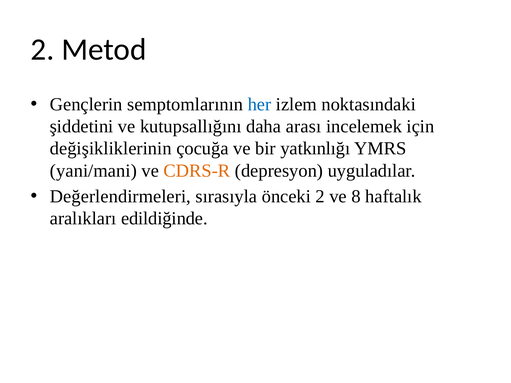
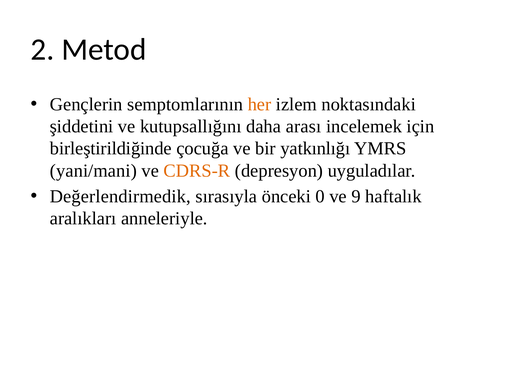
her colour: blue -> orange (259, 104)
değişikliklerinin: değişikliklerinin -> birleştirildiğinde (111, 149)
Değerlendirmeleri: Değerlendirmeleri -> Değerlendirmedik (120, 197)
önceki 2: 2 -> 0 (320, 197)
8: 8 -> 9 (356, 197)
edildiğinde: edildiğinde -> anneleriyle (164, 219)
